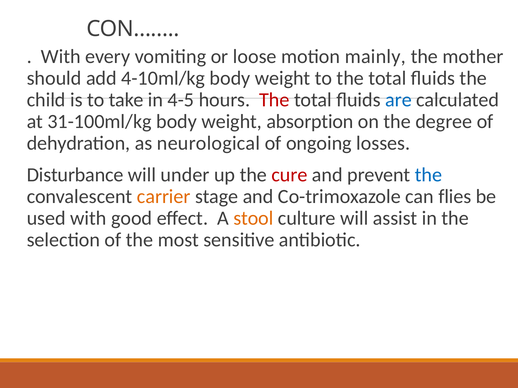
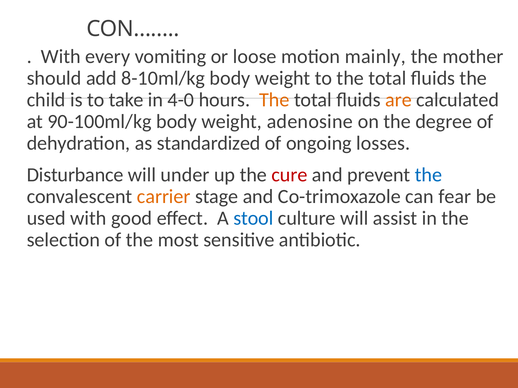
4-10ml/kg: 4-10ml/kg -> 8-10ml/kg (163, 78)
4-5: 4-5 -> 4-0 (181, 100)
The colour: red -> orange (274, 100)
are colour: blue -> orange (398, 100)
31-100ml/kg: 31-100ml/kg -> 90-100ml/kg (100, 122)
absorption: absorption -> adenosine (310, 122)
neurological: neurological -> standardized (209, 143)
flies: flies -> fear (455, 197)
stool colour: orange -> blue (253, 219)
